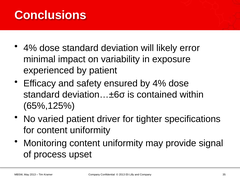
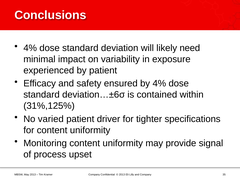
error: error -> need (190, 48)
65%,125%: 65%,125% -> 31%,125% (49, 106)
